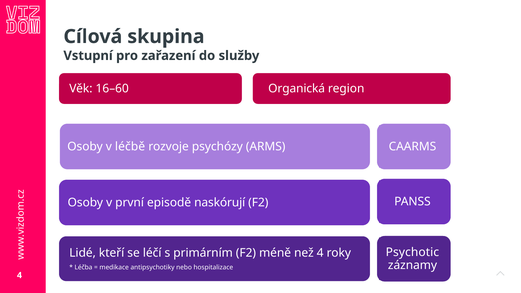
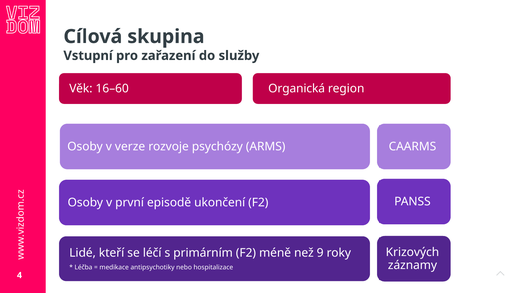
léčbě: léčbě -> verze (130, 146)
naskórují: naskórují -> ukončení (220, 202)
Psychotic: Psychotic -> Krizových (412, 252)
než 4: 4 -> 9 (320, 253)
